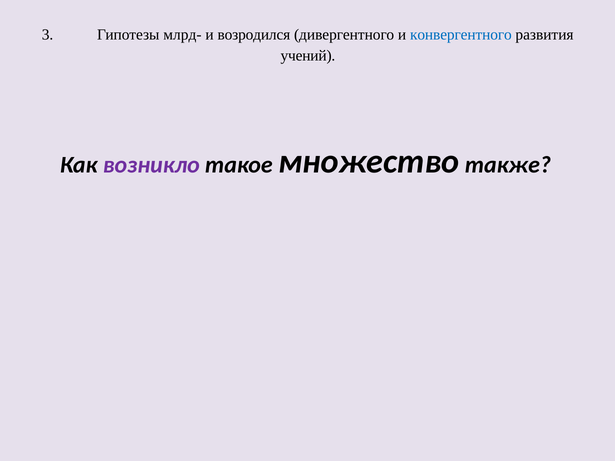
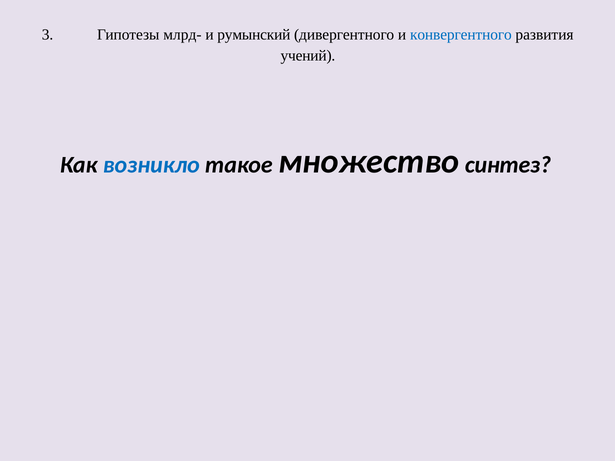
возродился: возродился -> румынский (254, 35)
возникло colour: purple -> blue (151, 165)
также: также -> синтез (508, 165)
